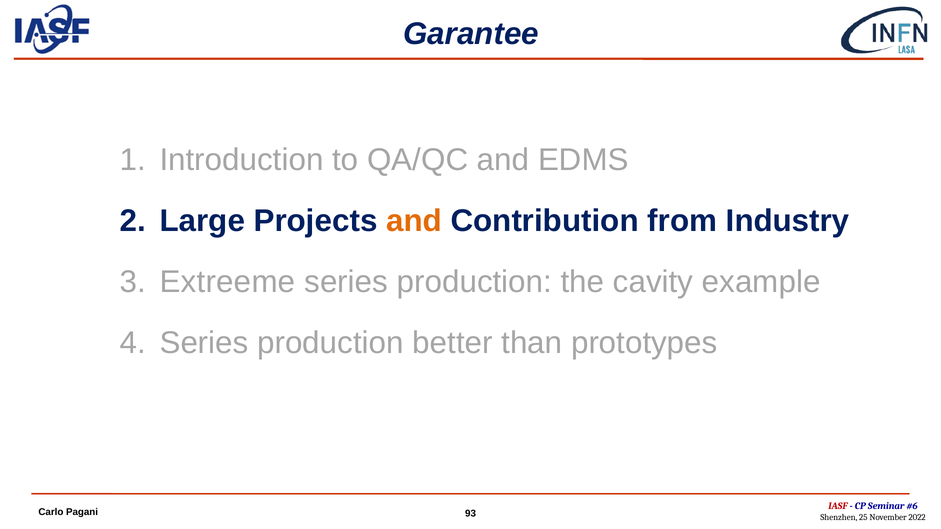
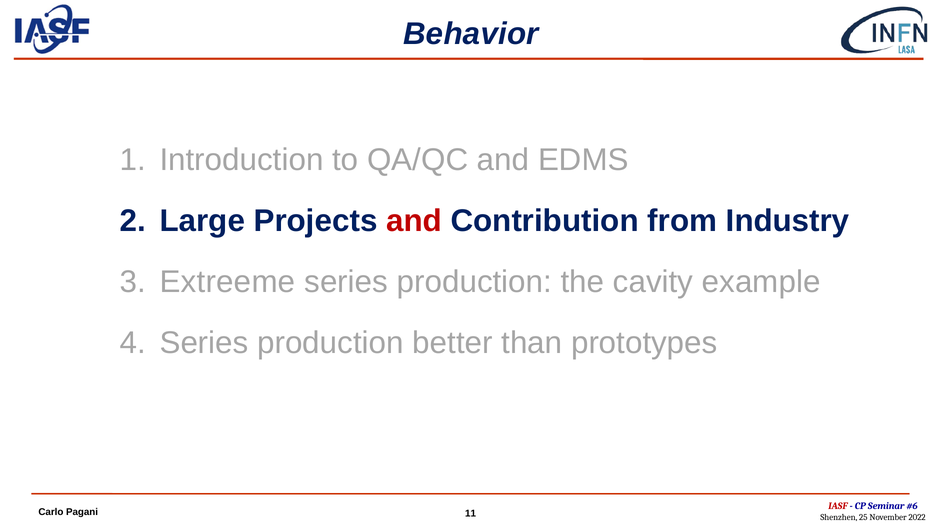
Garantee: Garantee -> Behavior (471, 34)
and colour: orange -> red (414, 221)
93: 93 -> 11 (471, 514)
